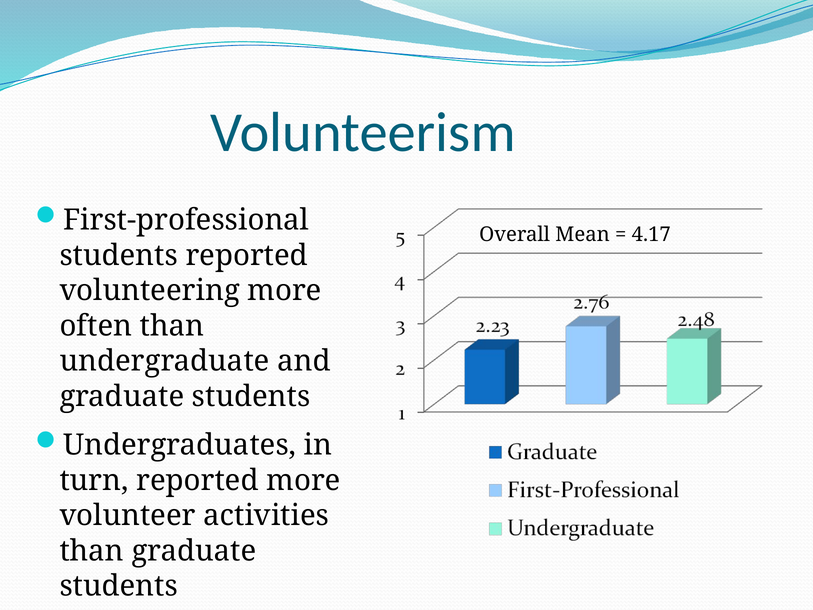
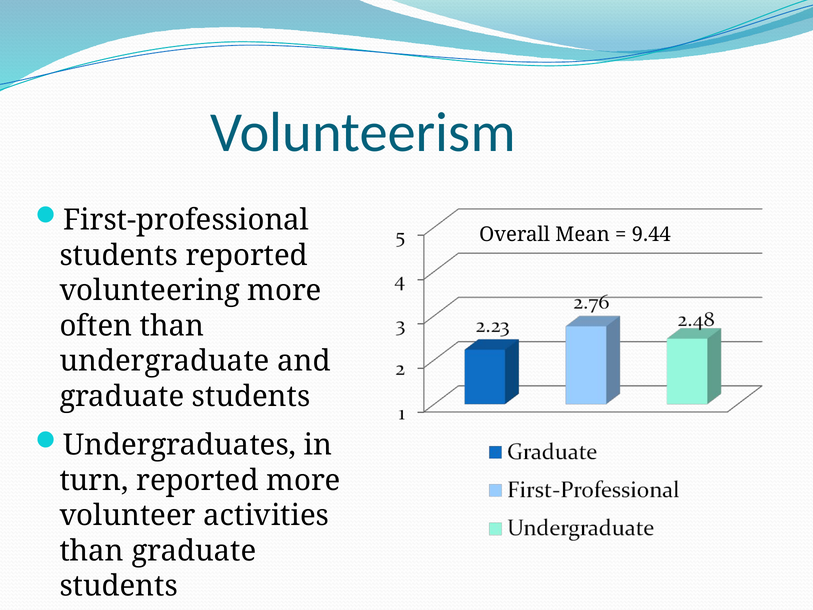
4.17: 4.17 -> 9.44 (651, 234)
